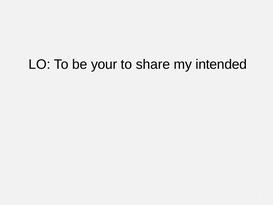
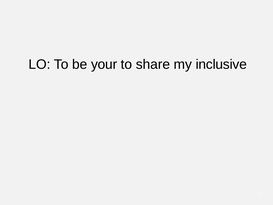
intended: intended -> inclusive (221, 64)
